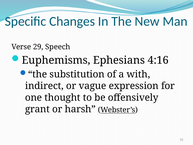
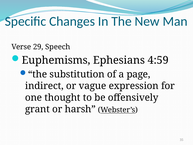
4:16: 4:16 -> 4:59 (158, 60)
with: with -> page (138, 74)
